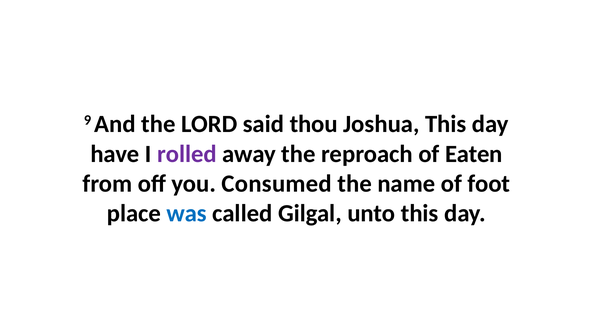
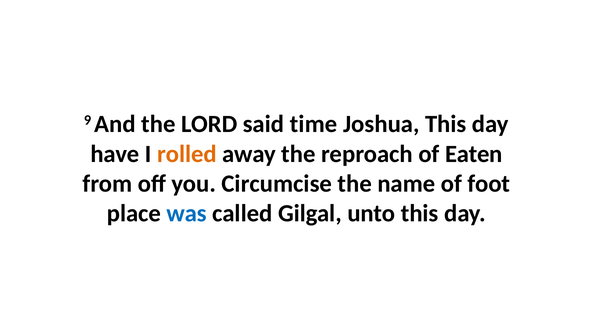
thou: thou -> time (314, 124)
rolled colour: purple -> orange (187, 154)
Consumed: Consumed -> Circumcise (277, 183)
